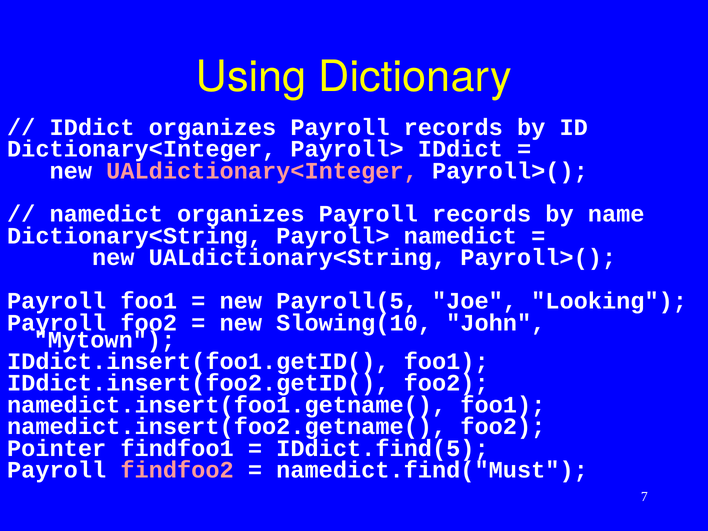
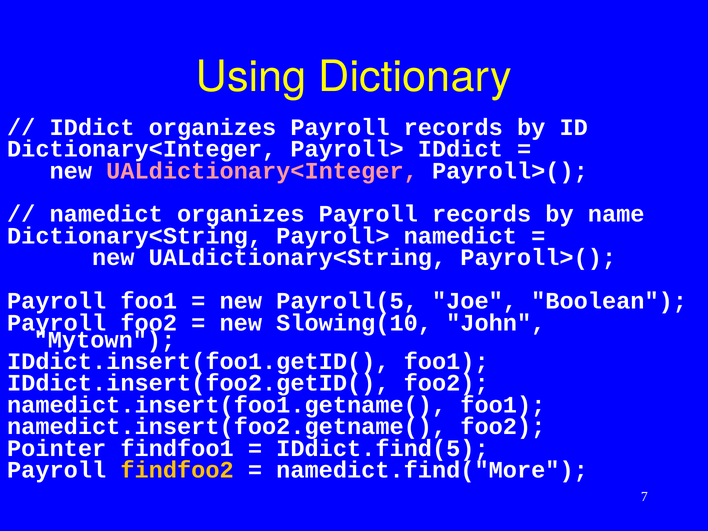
Looking: Looking -> Boolean (609, 301)
findfoo2 colour: pink -> yellow (177, 470)
namedict.find("Must: namedict.find("Must -> namedict.find("More (432, 470)
